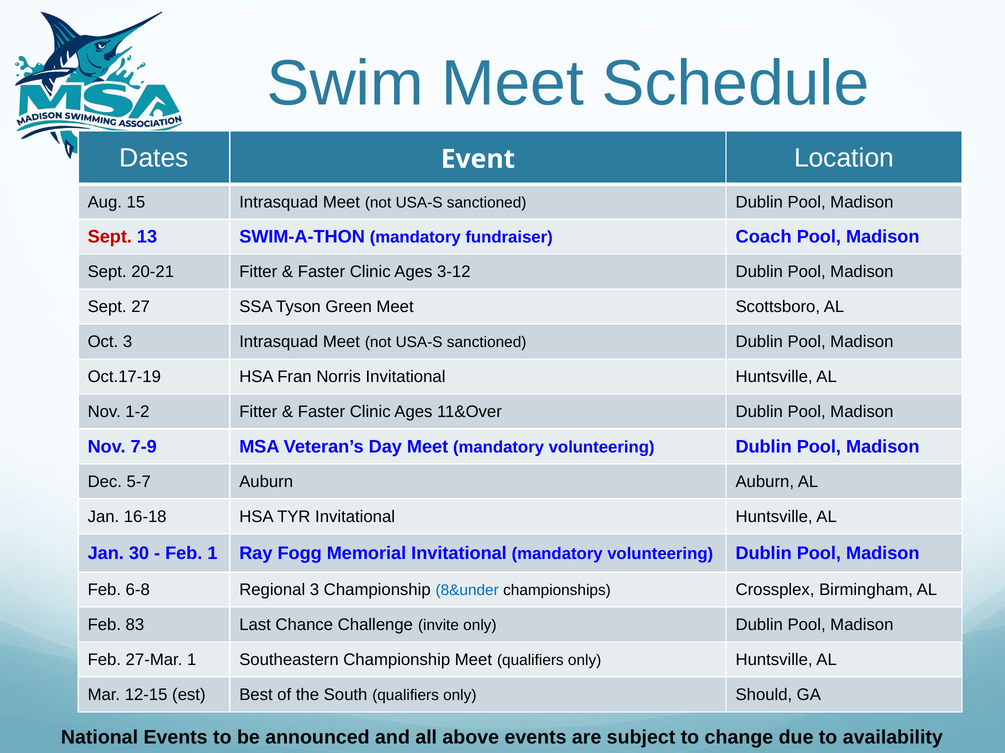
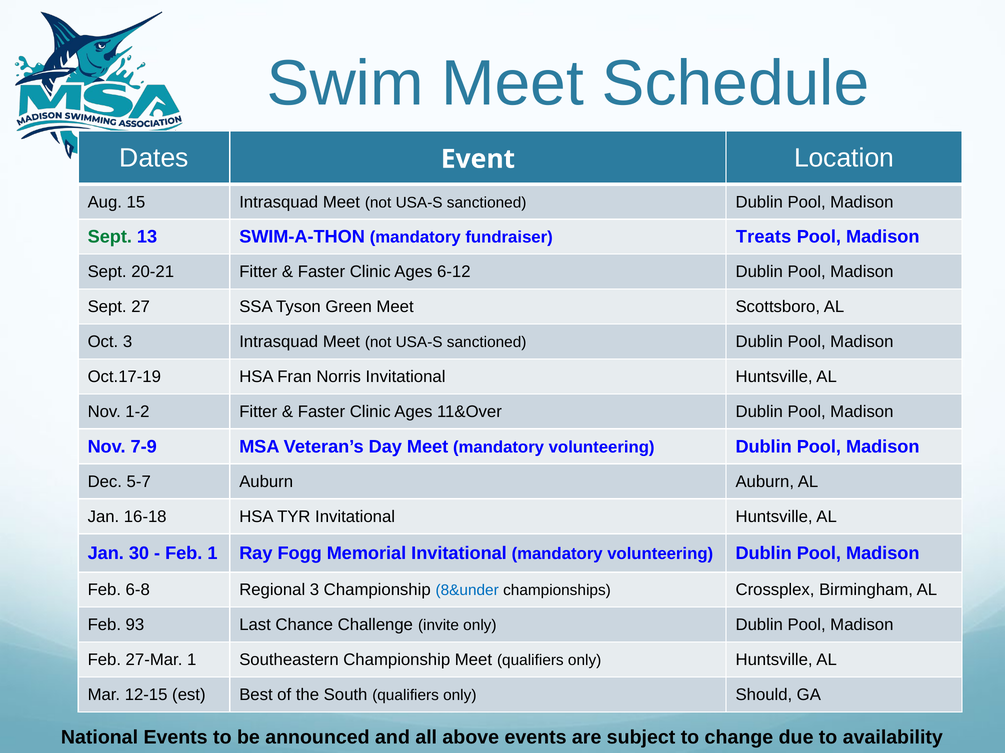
Sept colour: red -> green (110, 237)
Coach: Coach -> Treats (764, 237)
3-12: 3-12 -> 6-12 (454, 272)
83: 83 -> 93 (135, 626)
